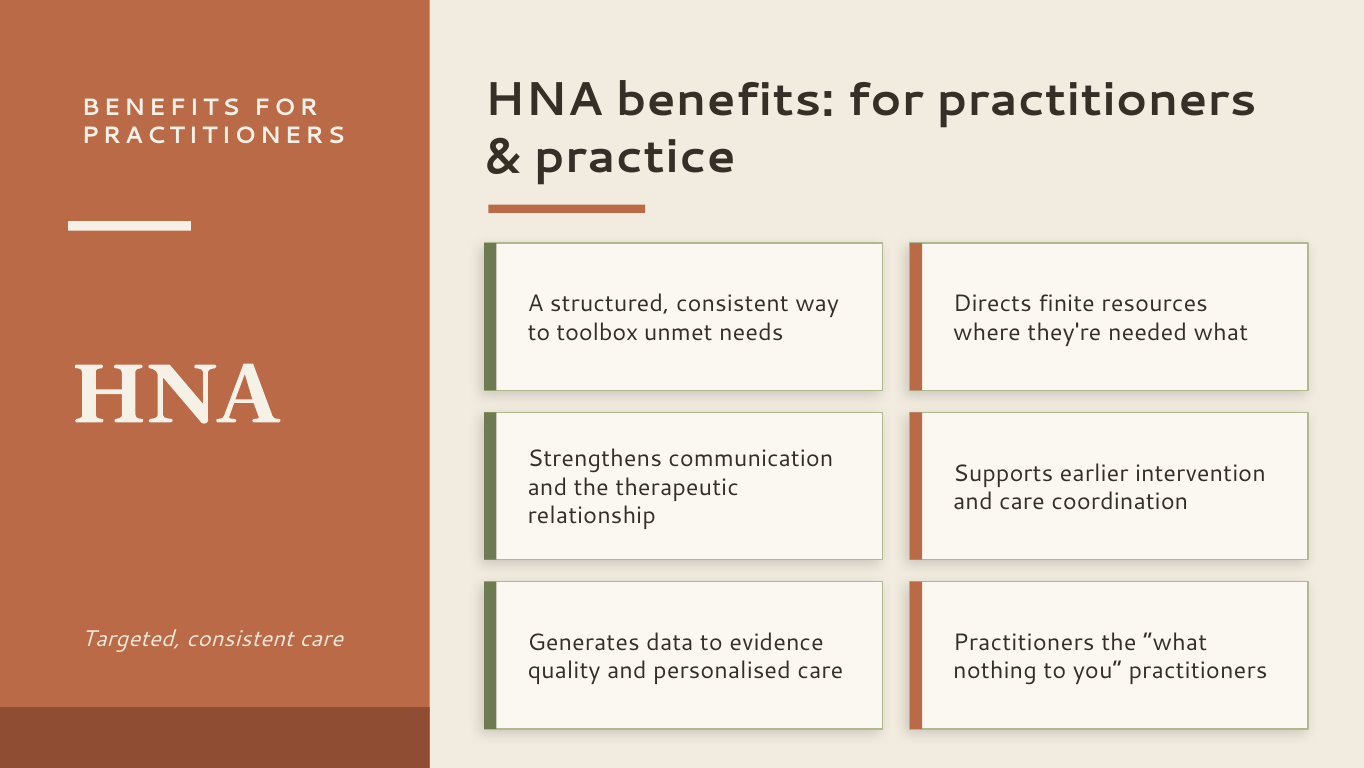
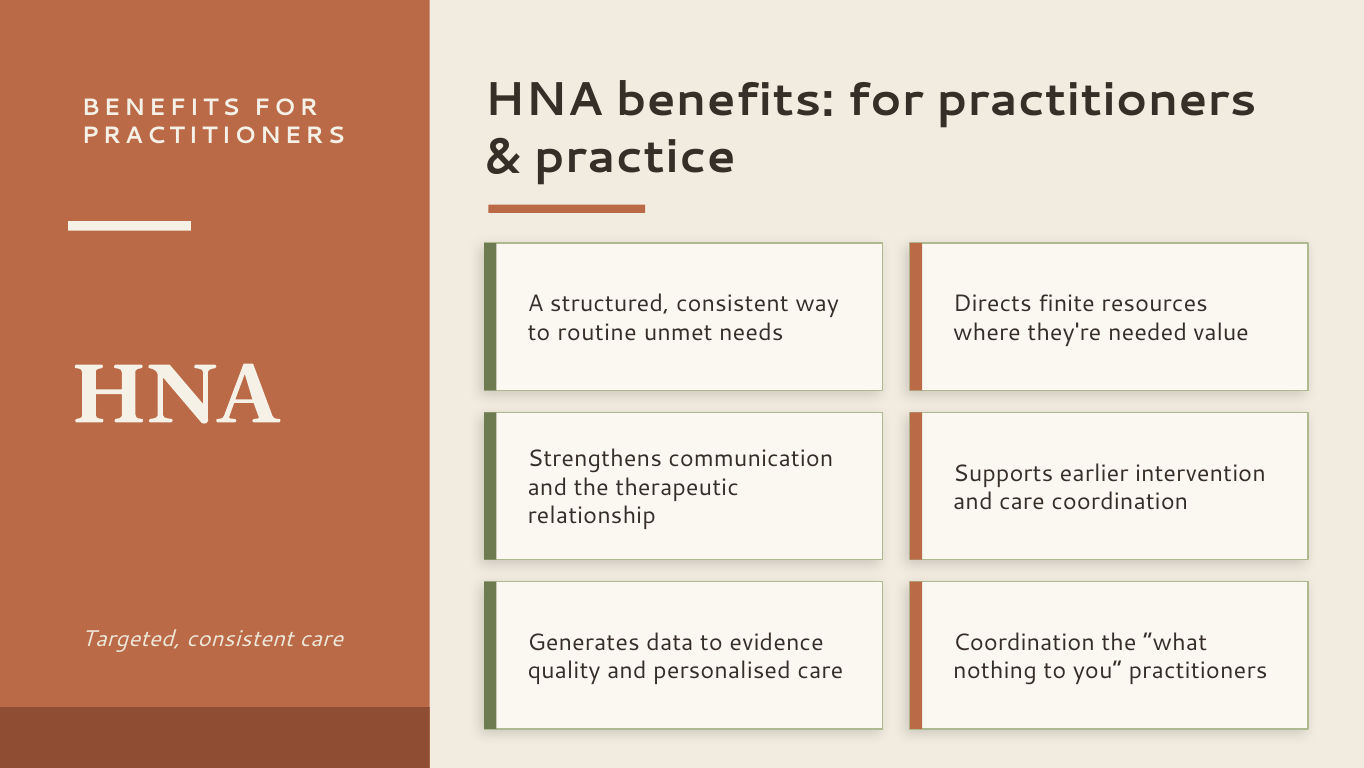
toolbox: toolbox -> routine (597, 332)
needed what: what -> value (1221, 332)
Practitioners: Practitioners -> Coordination (1024, 642)
